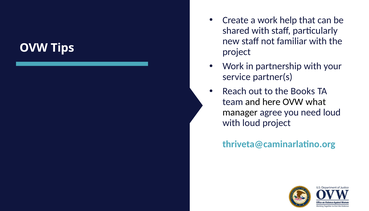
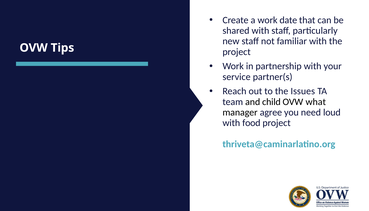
help: help -> date (288, 20)
Books: Books -> Issues (303, 91)
here: here -> child (271, 102)
with loud: loud -> food (251, 123)
